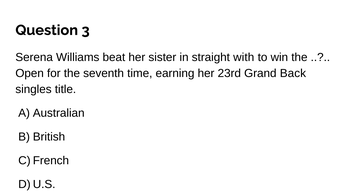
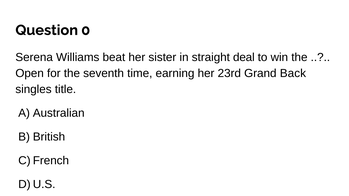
3: 3 -> 0 (86, 30)
with: with -> deal (244, 57)
